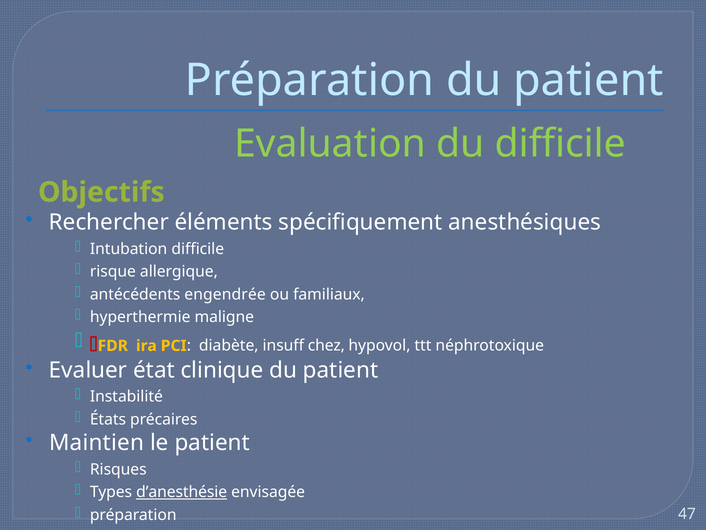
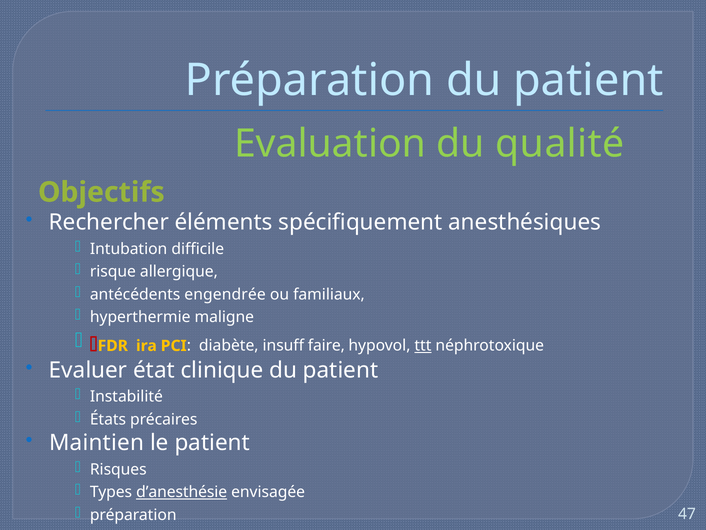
du difficile: difficile -> qualité (560, 144)
chez: chez -> faire (326, 345)
ttt underline: none -> present (423, 345)
